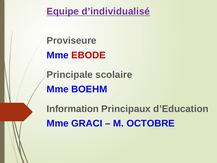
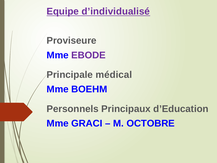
EBODE colour: red -> purple (88, 55)
scolaire: scolaire -> médical (114, 75)
Information: Information -> Personnels (73, 109)
